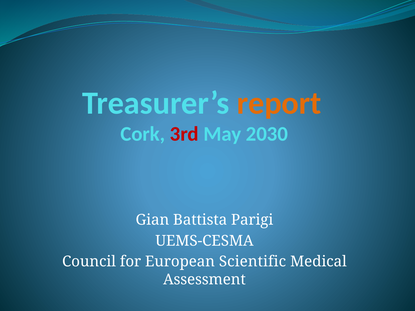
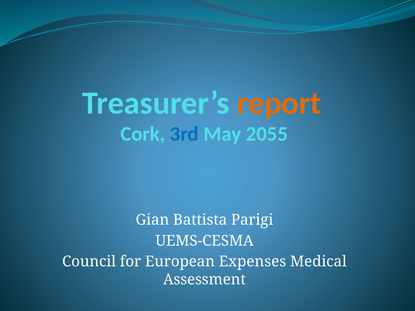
3rd colour: red -> blue (184, 134)
2030: 2030 -> 2055 (267, 134)
Scientific: Scientific -> Expenses (253, 262)
